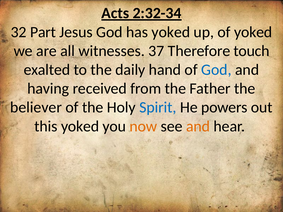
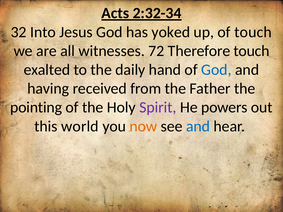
Part: Part -> Into (43, 32)
of yoked: yoked -> touch (253, 32)
37: 37 -> 72 (156, 51)
believer: believer -> pointing (36, 108)
Spirit colour: blue -> purple (158, 108)
this yoked: yoked -> world (80, 126)
and colour: orange -> blue (198, 126)
